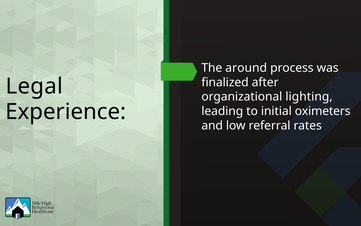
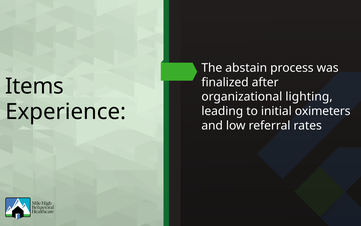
around: around -> abstain (246, 68)
Legal: Legal -> Items (34, 86)
